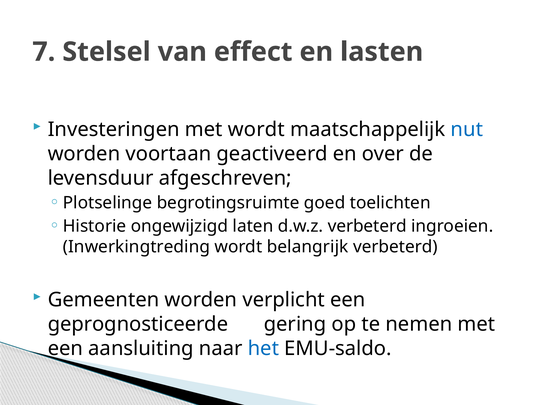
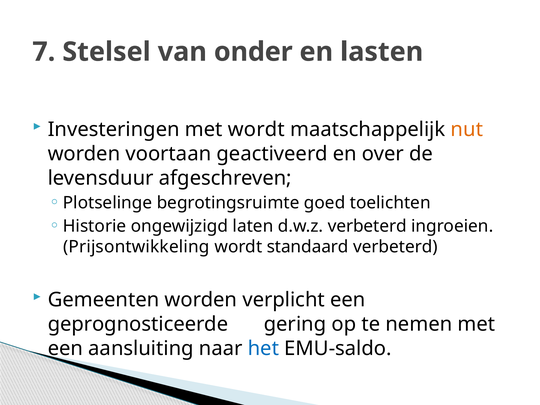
effect: effect -> onder (253, 52)
nut colour: blue -> orange (467, 129)
Inwerkingtreding: Inwerkingtreding -> Prijsontwikkeling (136, 247)
belangrijk: belangrijk -> standaard (308, 247)
